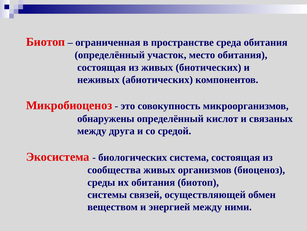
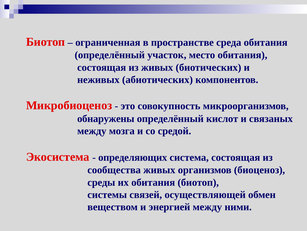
друга: друга -> мозга (122, 131)
биологических: биологических -> определяющих (133, 157)
